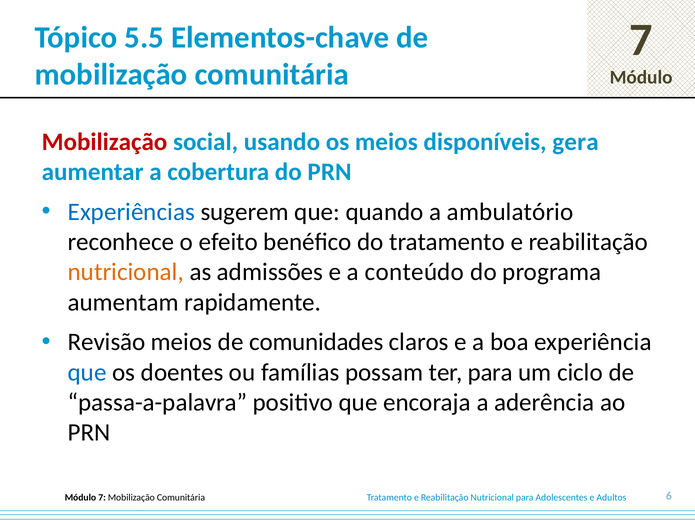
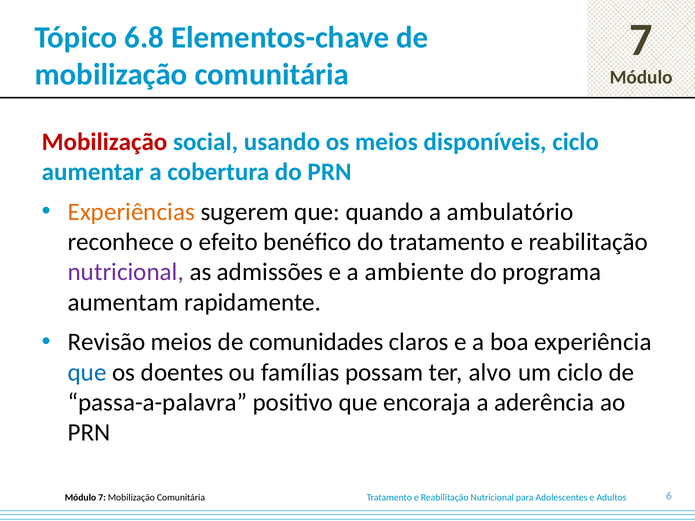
5.5: 5.5 -> 6.8 (144, 37)
disponíveis gera: gera -> ciclo (576, 142)
Experiências colour: blue -> orange (131, 212)
nutricional colour: orange -> purple (126, 272)
conteúdo: conteúdo -> ambiente (415, 272)
ter para: para -> alvo (490, 373)
